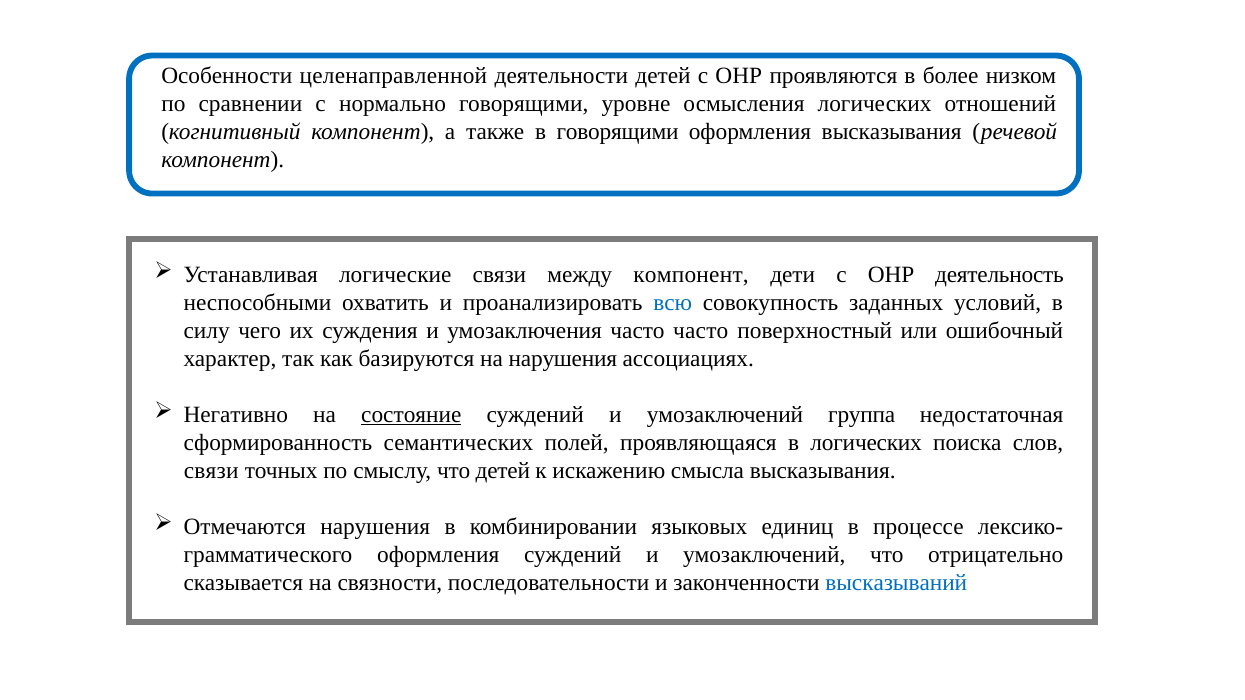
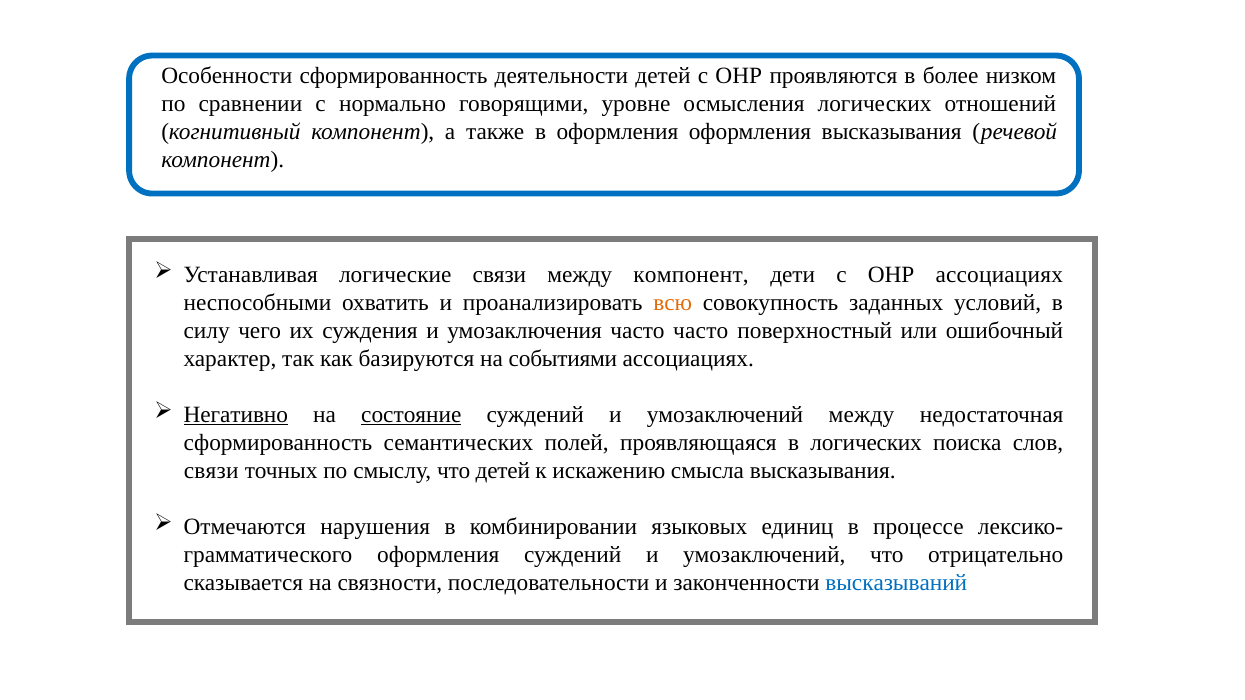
Особенности целенаправленной: целенаправленной -> сформированность (394, 76)
в говорящими: говорящими -> оформления (618, 132)
ОНР деятельность: деятельность -> ассоциациях (999, 275)
всю colour: blue -> orange (673, 303)
на нарушения: нарушения -> событиями (563, 359)
Негативно underline: none -> present (236, 415)
умозаключений группа: группа -> между (861, 415)
